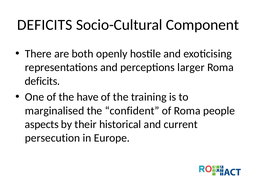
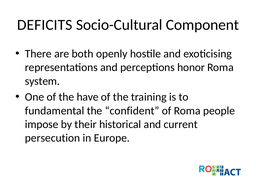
larger: larger -> honor (191, 67)
deficits: deficits -> system (42, 81)
marginalised: marginalised -> fundamental (55, 111)
aspects: aspects -> impose (42, 124)
